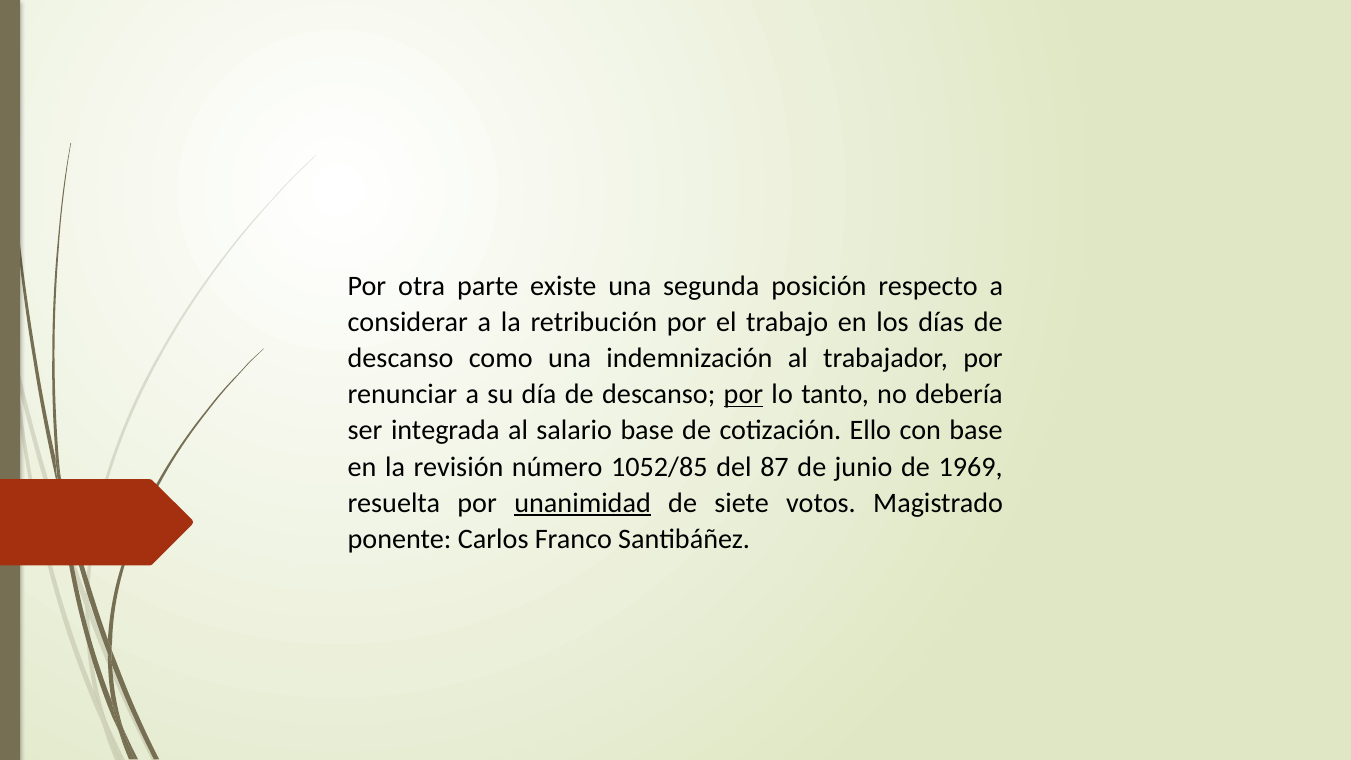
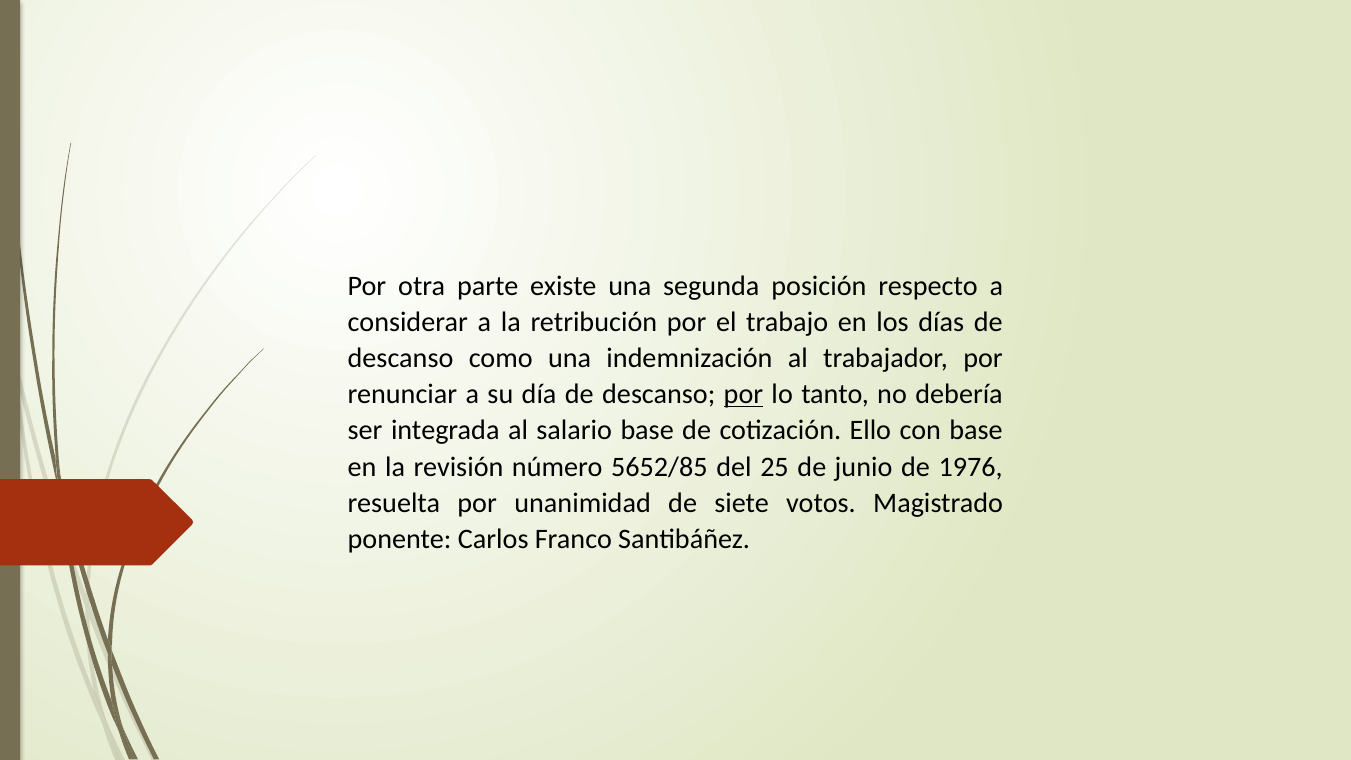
1052/85: 1052/85 -> 5652/85 (659, 467)
87: 87 -> 25 (775, 467)
1969: 1969 -> 1976 (971, 467)
unanimidad underline: present -> none (583, 503)
